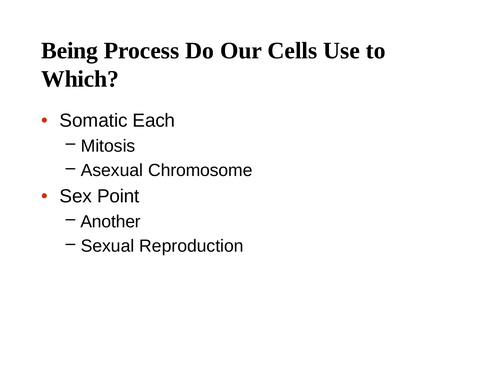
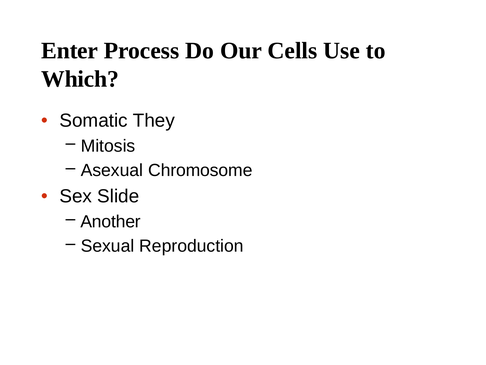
Being: Being -> Enter (70, 51)
Each: Each -> They (154, 120)
Point: Point -> Slide (118, 196)
